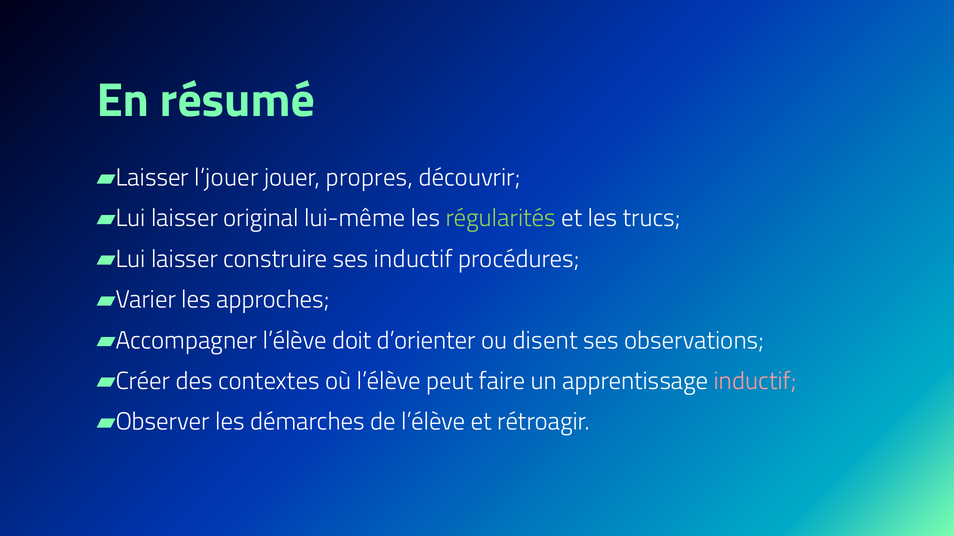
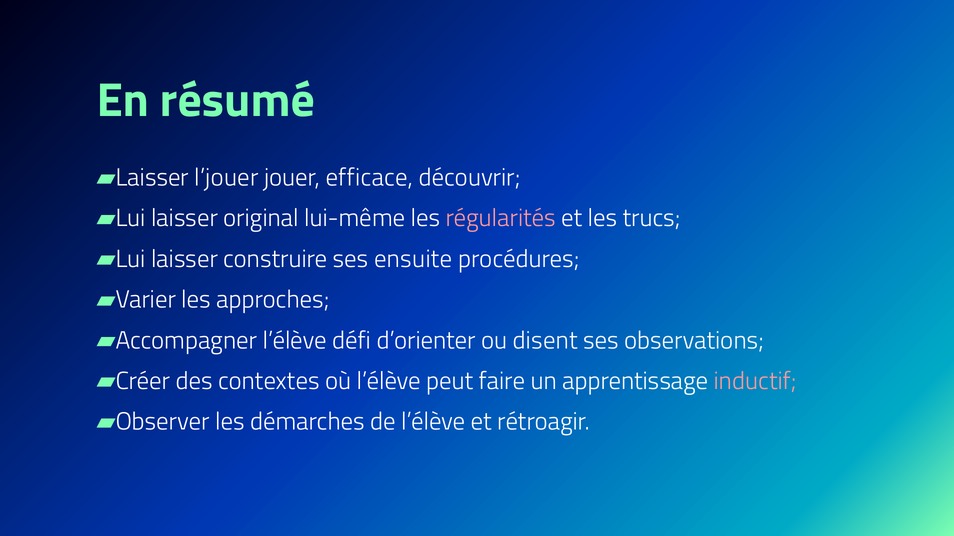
propres: propres -> efficace (369, 178)
régularités colour: light green -> pink (501, 219)
ses inductif: inductif -> ensuite (413, 259)
doit: doit -> défi (352, 341)
